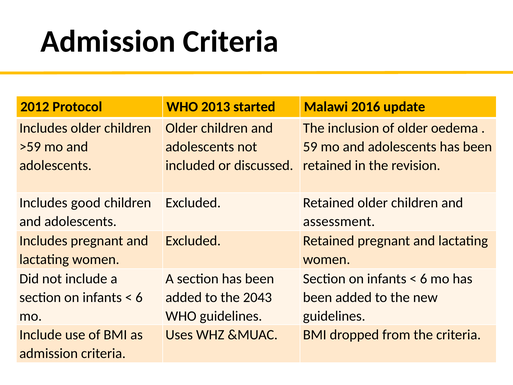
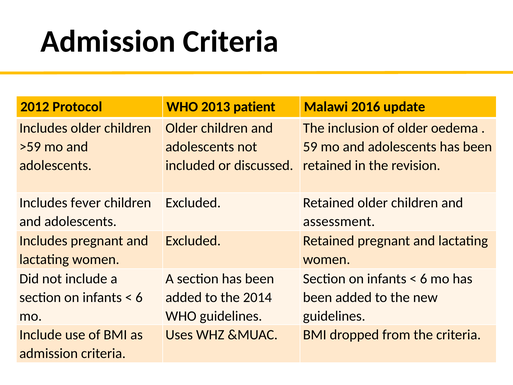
started: started -> patient (254, 107)
good: good -> fever (86, 203)
2043: 2043 -> 2014 (258, 297)
